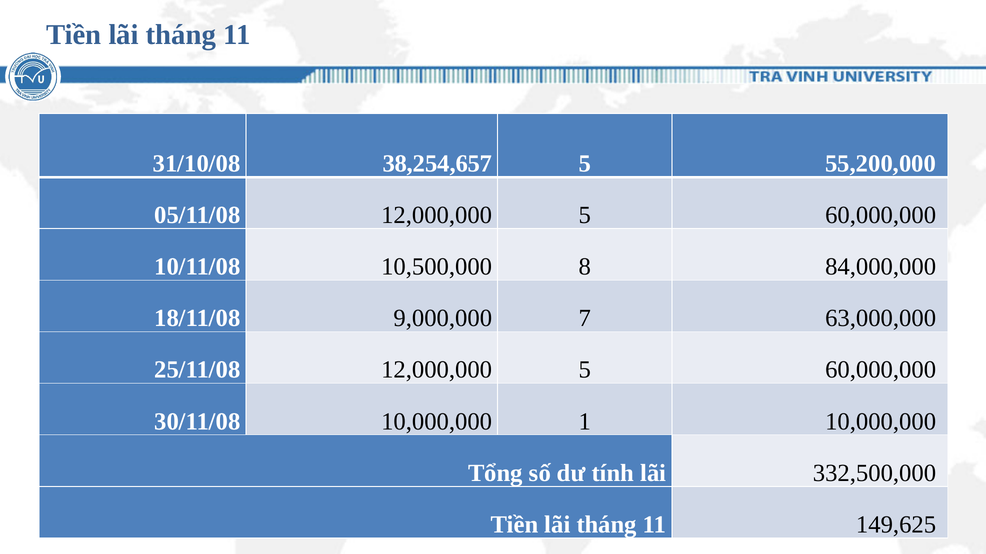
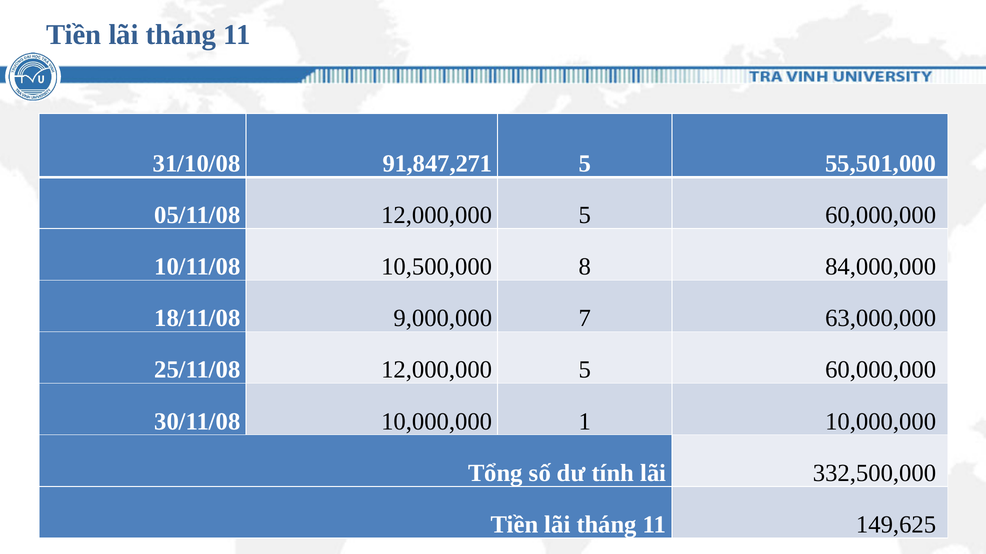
38,254,657: 38,254,657 -> 91,847,271 (437, 164)
55,200,000: 55,200,000 -> 55,501,000 (881, 164)
